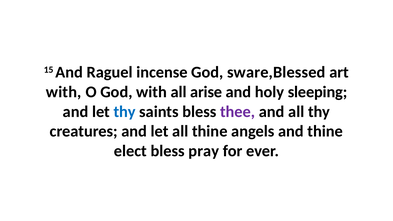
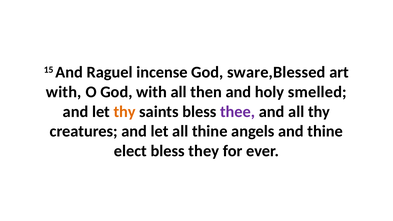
arise: arise -> then (206, 92)
sleeping: sleeping -> smelled (317, 92)
thy colour: blue -> orange (125, 112)
pray: pray -> they (204, 151)
